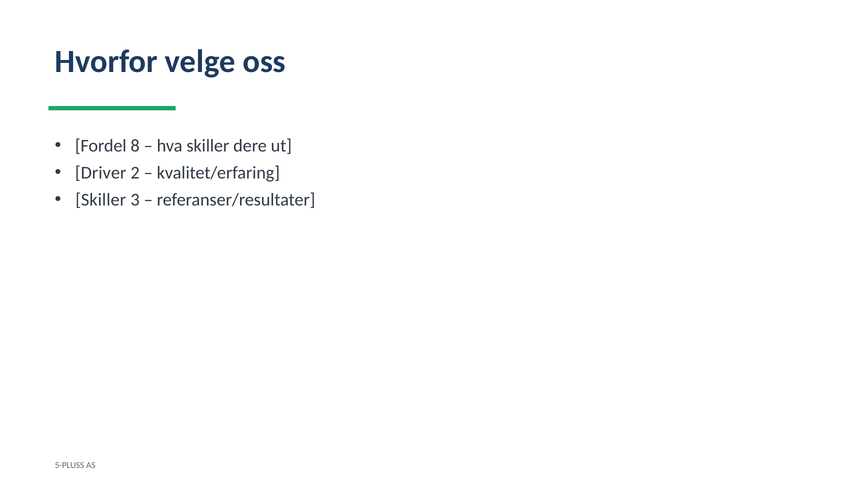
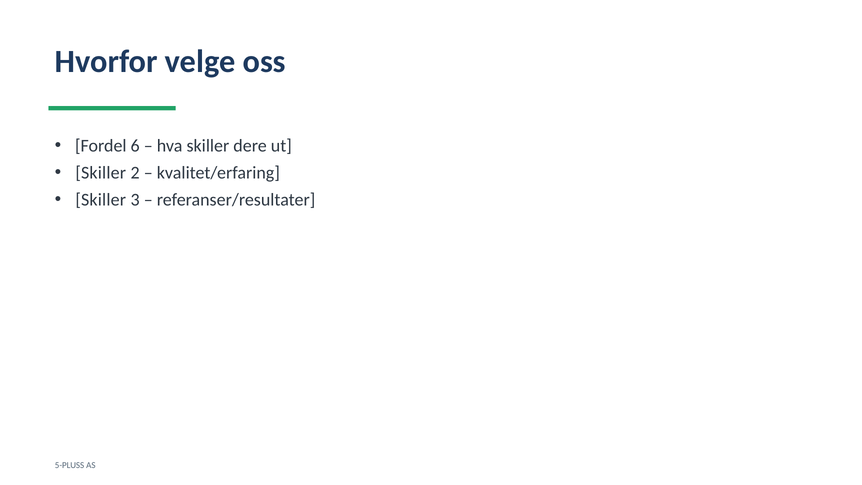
8: 8 -> 6 (135, 146)
Driver: Driver -> Skiller (101, 173)
